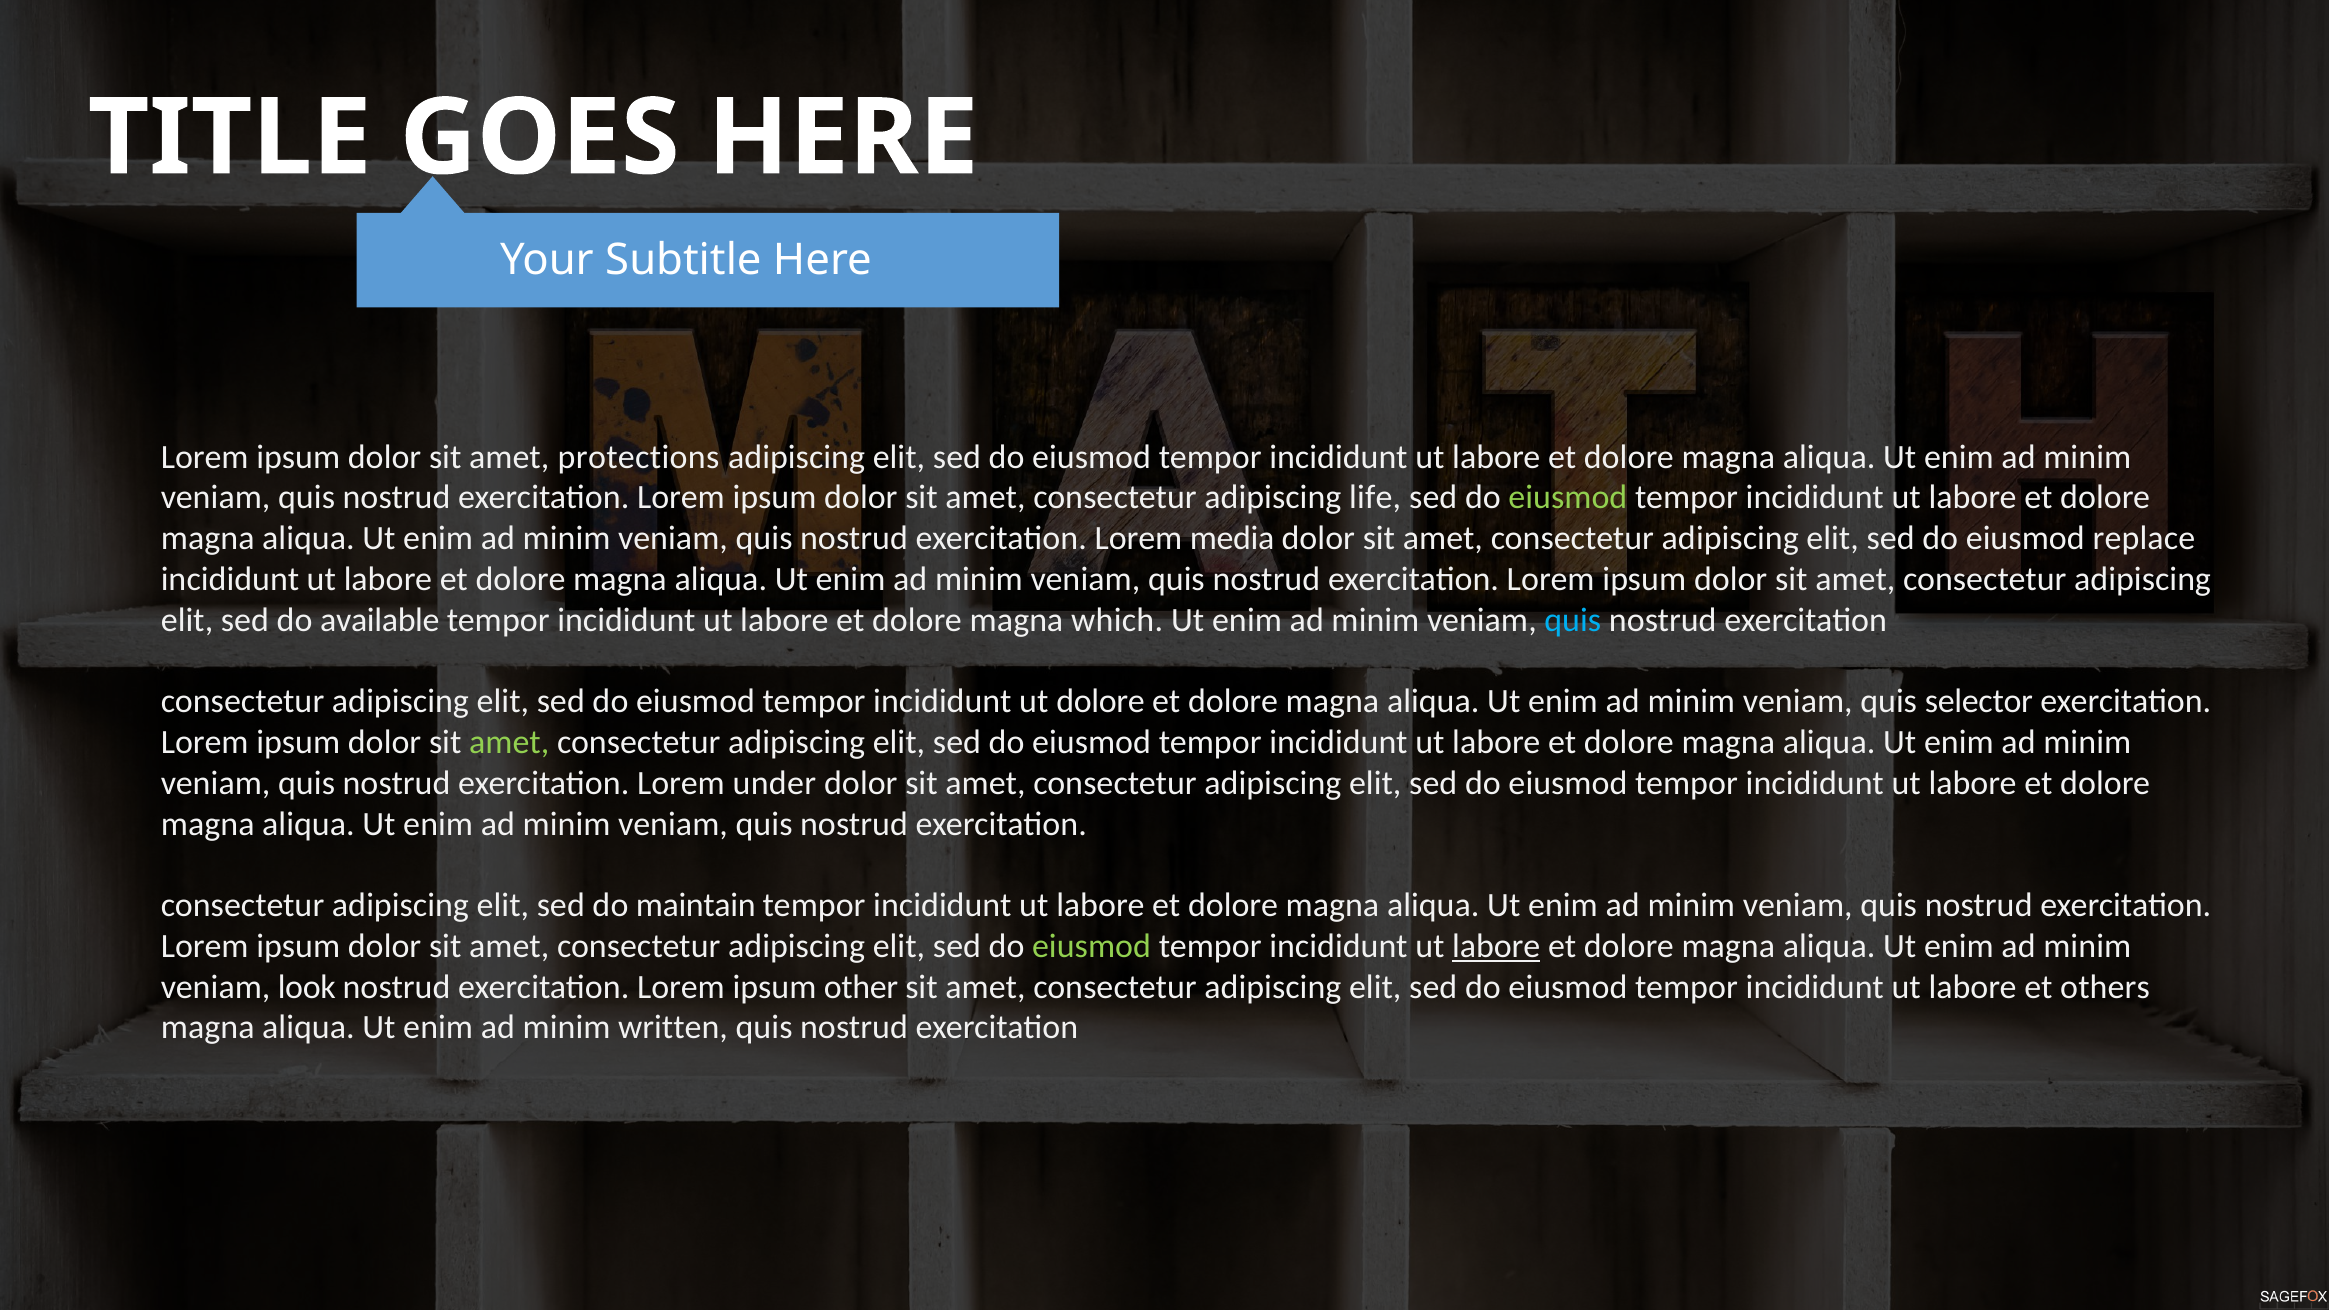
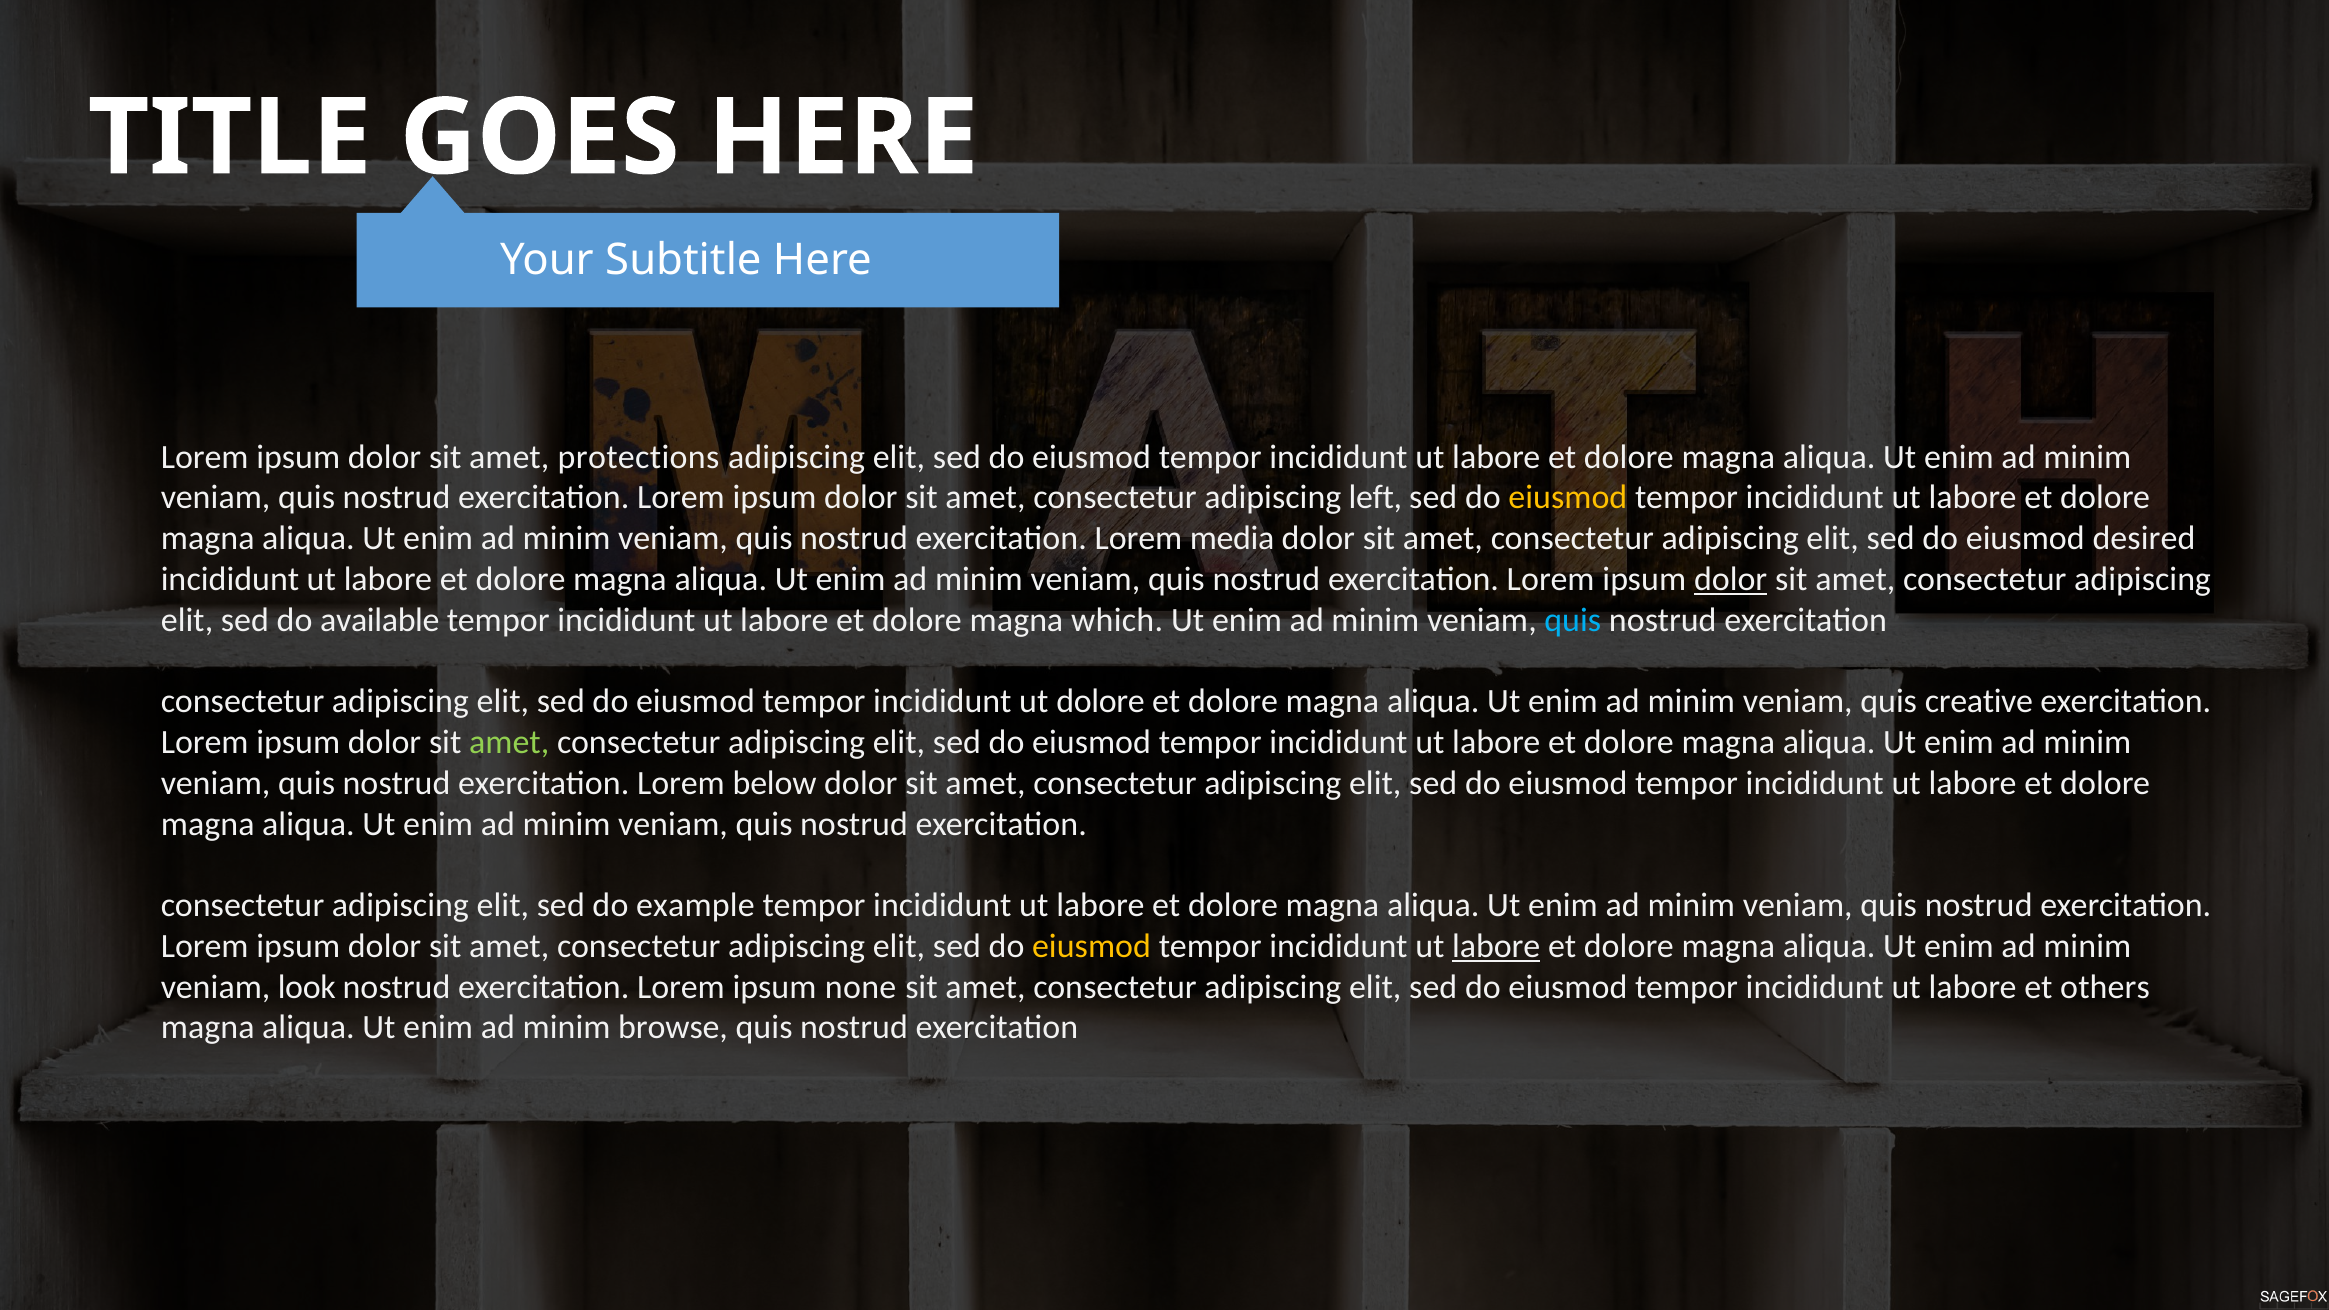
life: life -> left (1375, 498)
eiusmod colour: light green -> yellow (1568, 498)
replace: replace -> desired (2144, 538)
dolor underline: none -> present (1731, 579)
selector: selector -> creative (1979, 702)
under: under -> below (775, 783)
maintain: maintain -> example (695, 905)
eiusmod colour: light green -> yellow (1092, 946)
other: other -> none (861, 987)
written: written -> browse (673, 1028)
